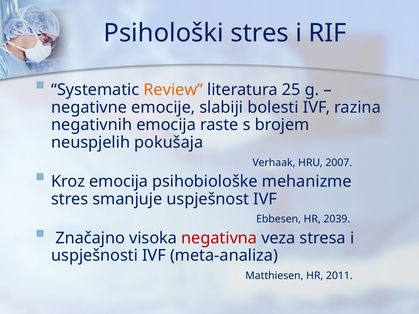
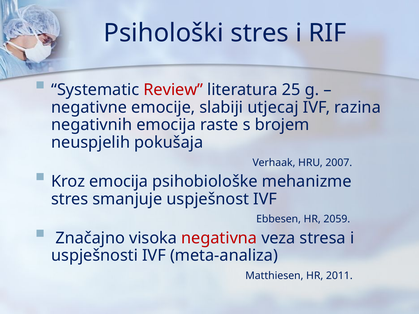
Review colour: orange -> red (173, 90)
bolesti: bolesti -> utjecaj (273, 107)
2039: 2039 -> 2059 (337, 219)
